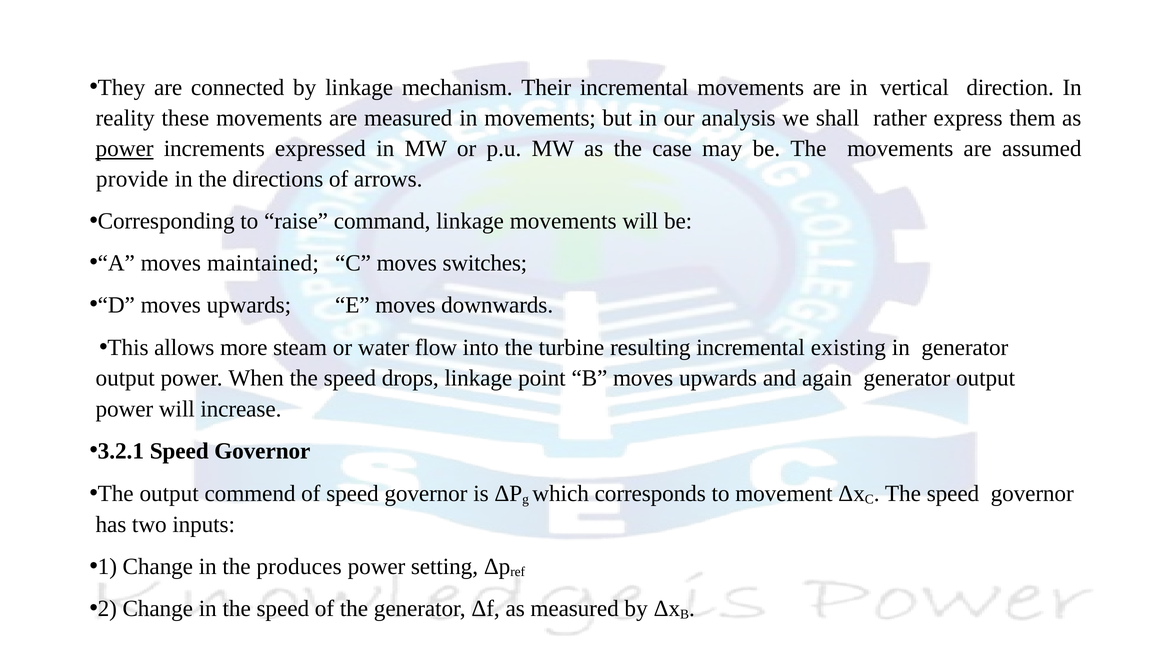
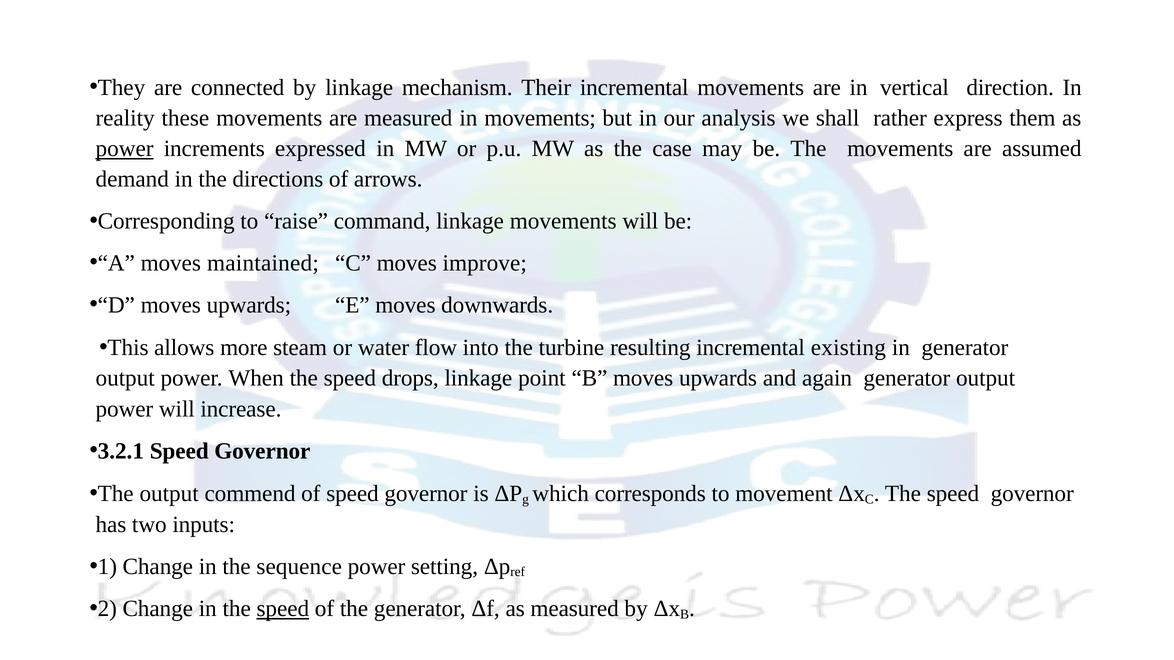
provide: provide -> demand (132, 179)
switches: switches -> improve (485, 263)
produces: produces -> sequence (299, 567)
speed underline: none -> present (283, 609)
